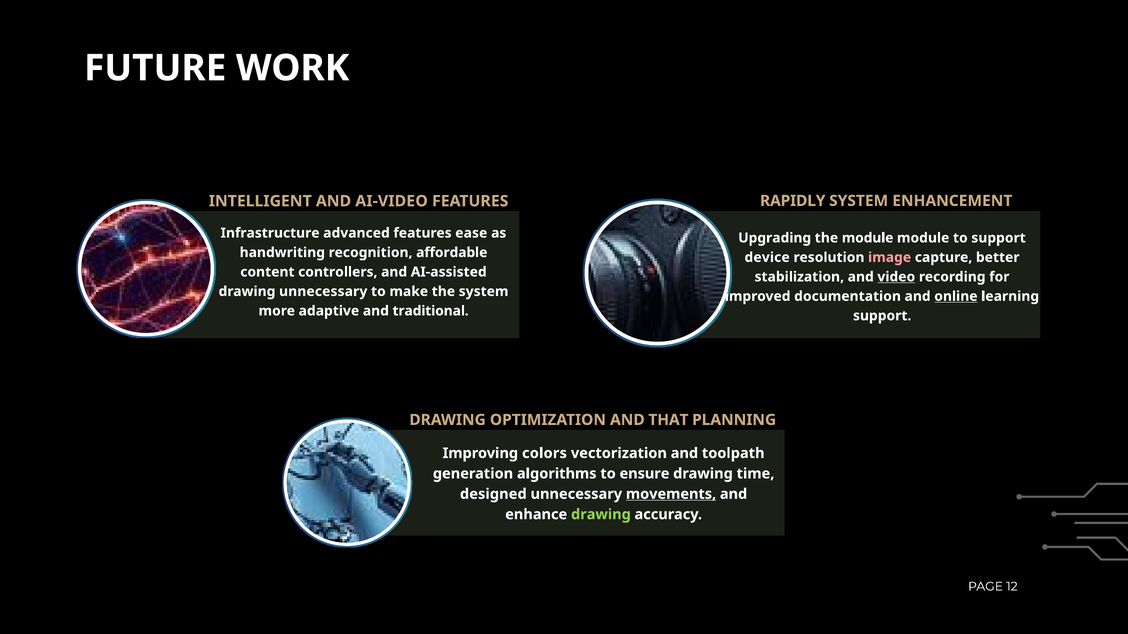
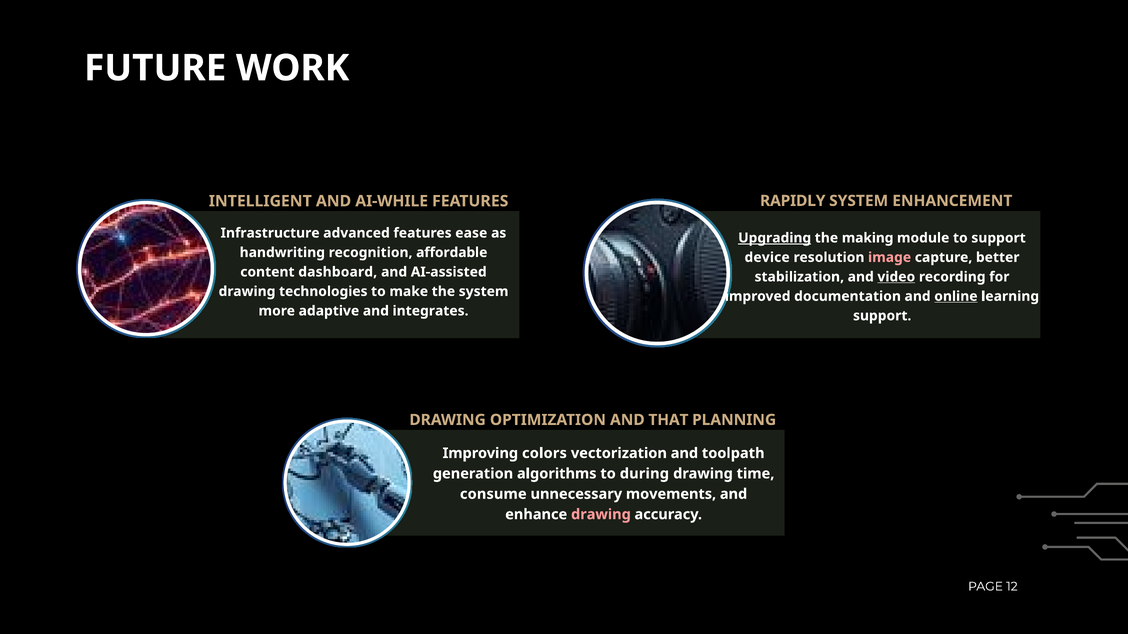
AI-VIDEO: AI-VIDEO -> AI-WHILE (392, 201)
Upgrading underline: none -> present (775, 238)
the module: module -> making (868, 238)
controllers: controllers -> dashboard (338, 272)
drawing unnecessary: unnecessary -> technologies (323, 292)
traditional: traditional -> integrates (431, 311)
ensure: ensure -> during (644, 474)
designed: designed -> consume (493, 494)
movements underline: present -> none (671, 494)
drawing colour: light green -> pink (601, 515)
